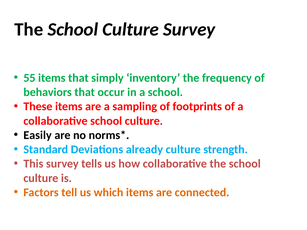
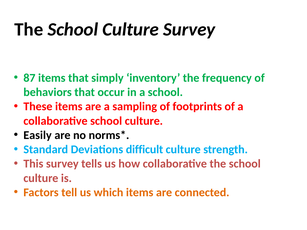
55: 55 -> 87 (29, 78)
already: already -> difficult (144, 150)
